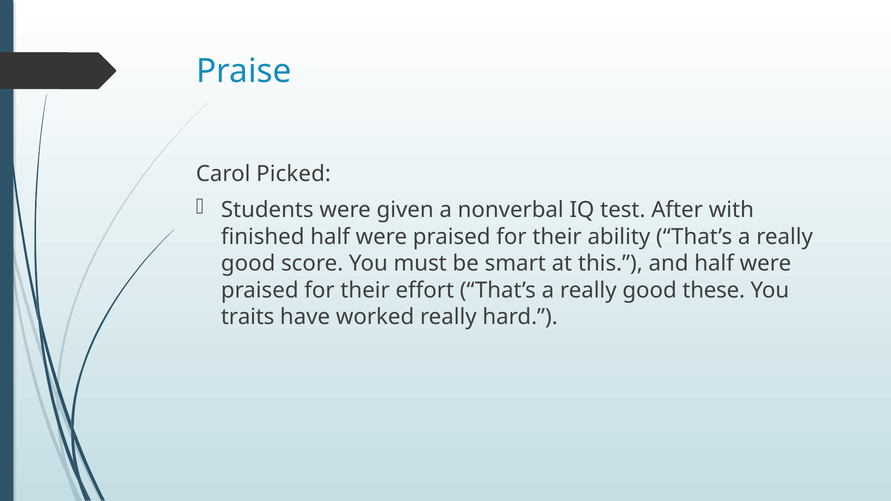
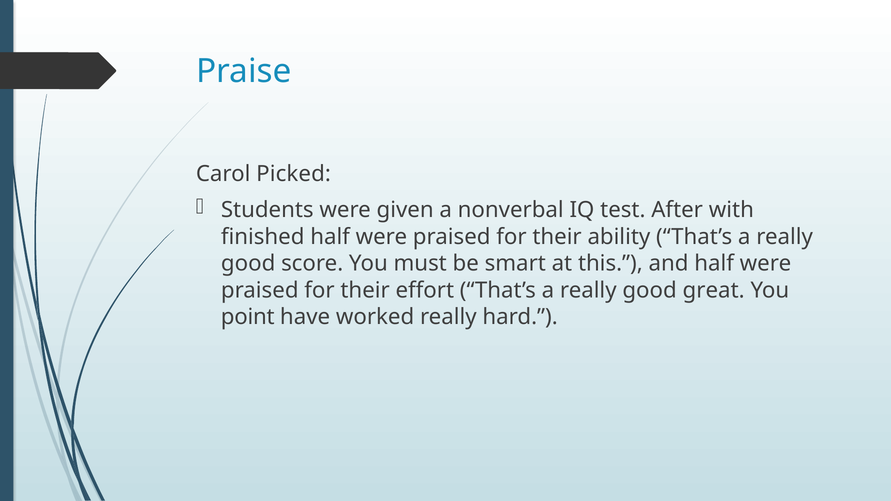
these: these -> great (714, 290)
traits: traits -> point (248, 317)
